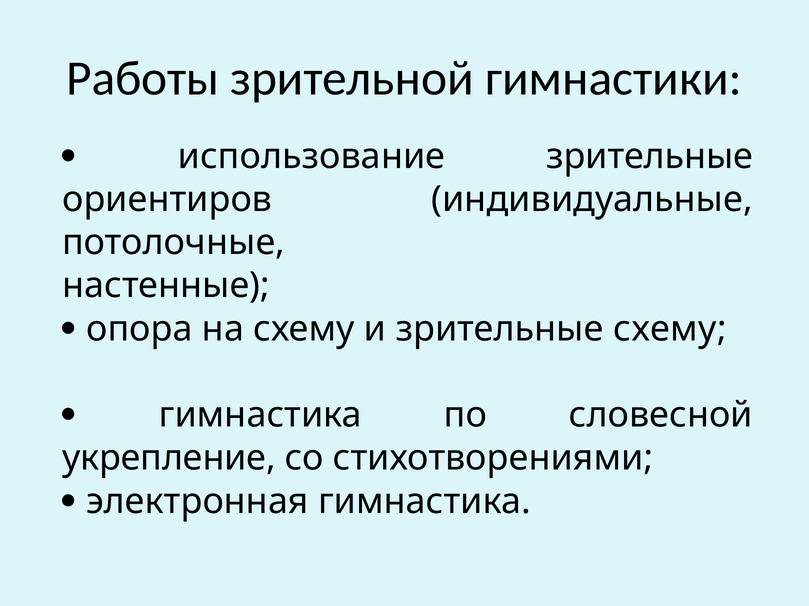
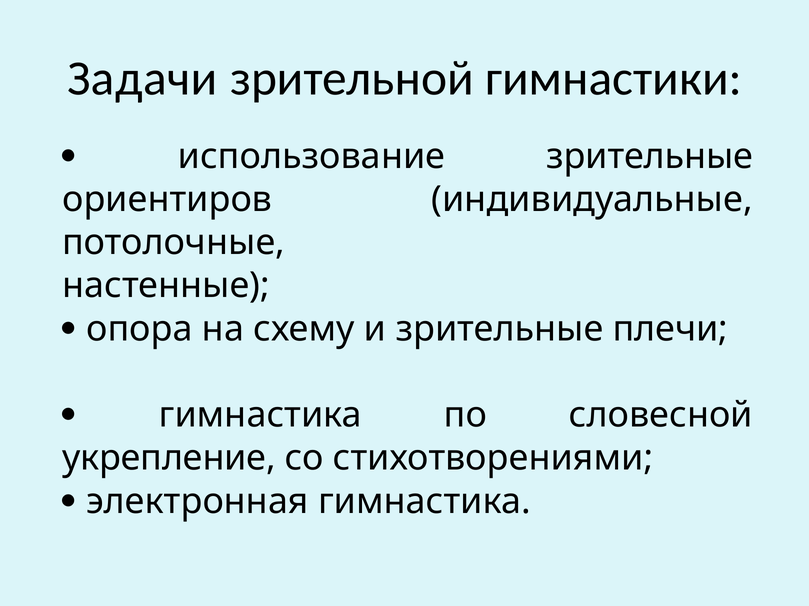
Работы: Работы -> Задачи (142, 78)
зрительные схему: схему -> плечи (670, 329)
